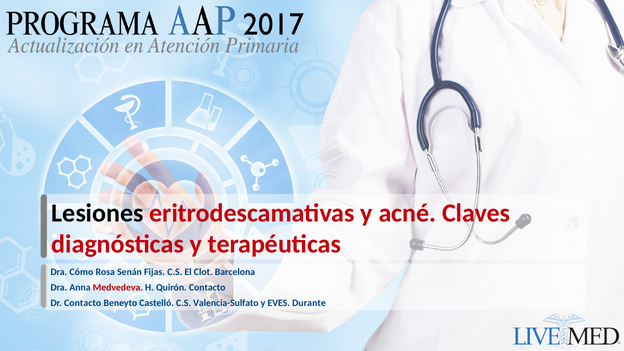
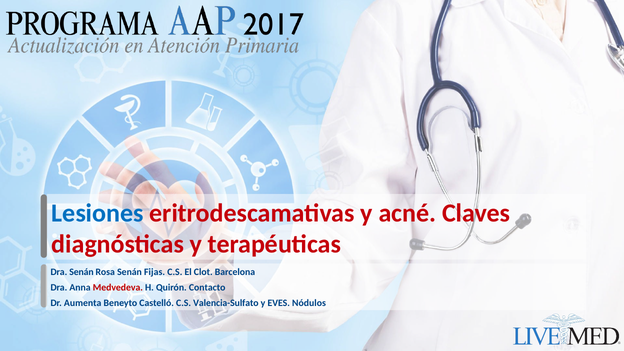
Lesiones colour: black -> blue (97, 213)
Dra Cómo: Cómo -> Senán (81, 272)
Dr Contacto: Contacto -> Aumenta (83, 303)
Durante: Durante -> Nódulos (309, 303)
